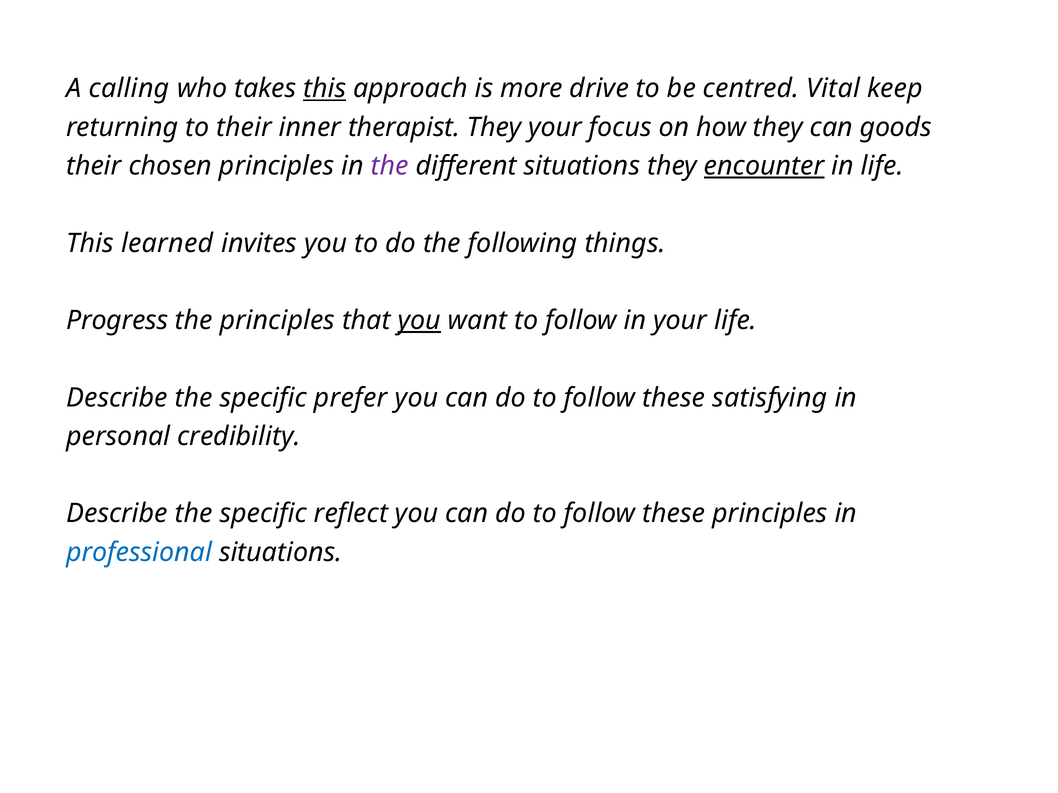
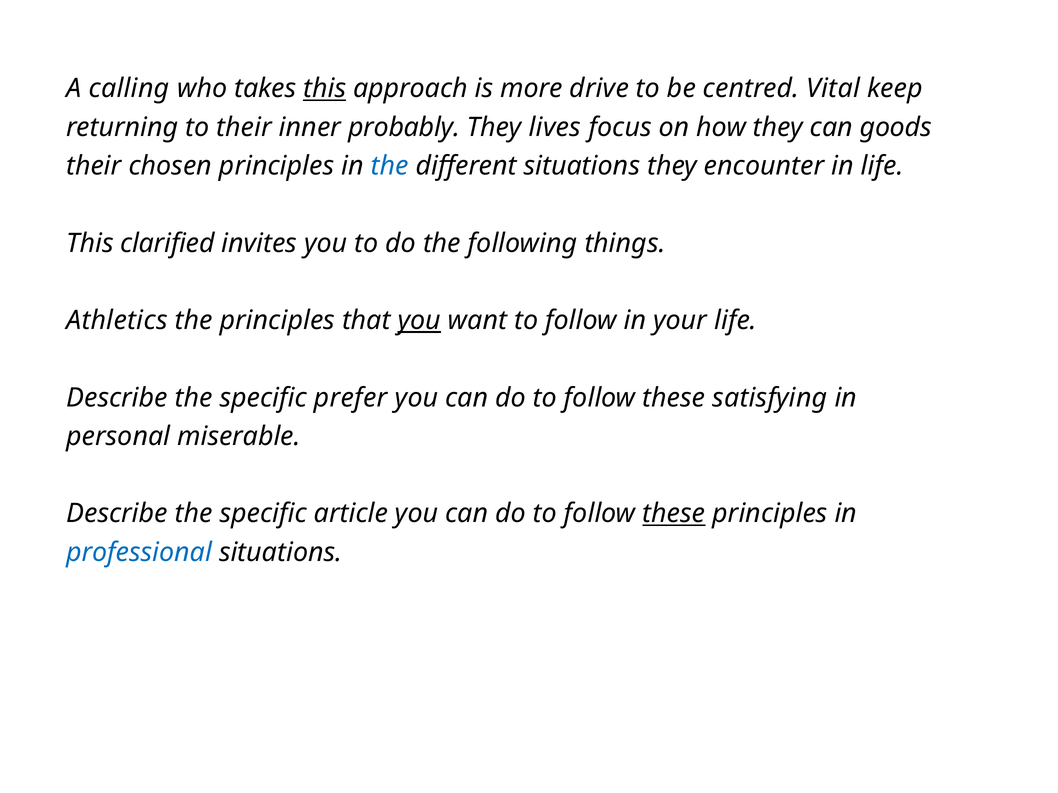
therapist: therapist -> probably (404, 127)
They your: your -> lives (555, 127)
the colour: purple -> blue (390, 166)
encounter underline: present -> none (764, 166)
learned: learned -> clarified (168, 243)
Progress: Progress -> Athletics (117, 321)
credibility: credibility -> miserable (239, 437)
reflect: reflect -> article (351, 514)
these underline: none -> present (674, 514)
